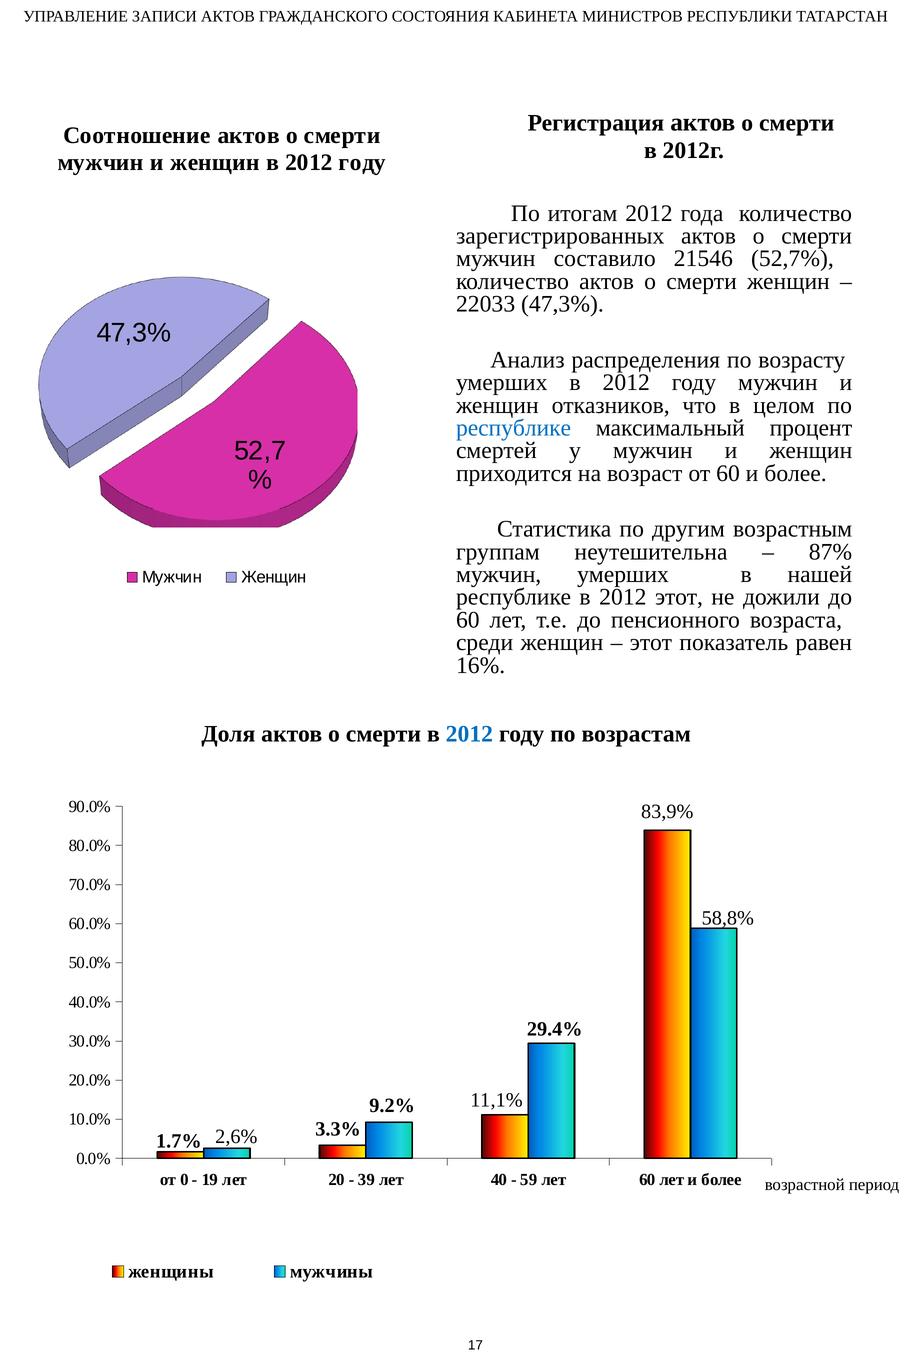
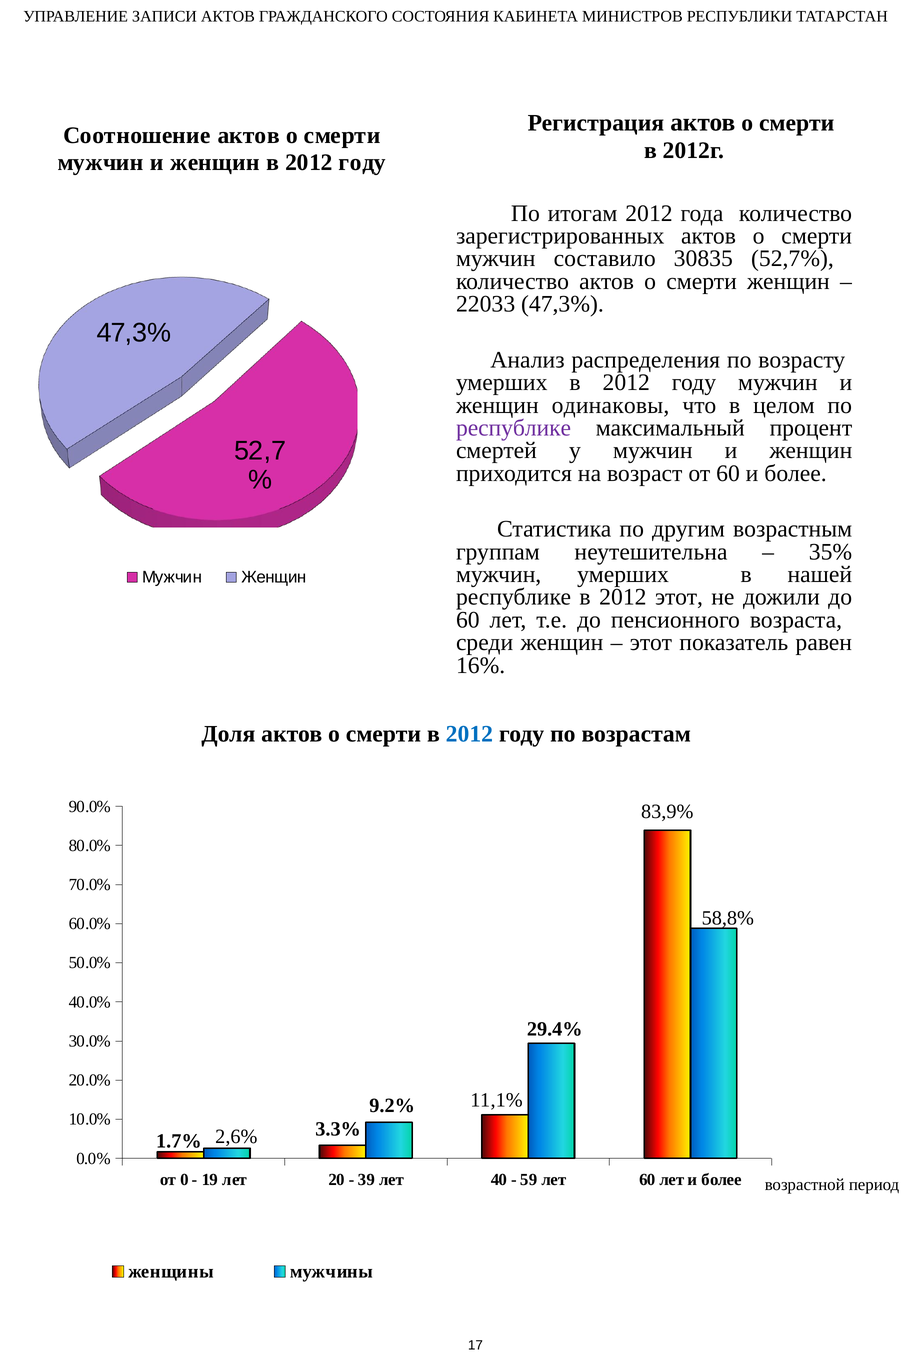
21546: 21546 -> 30835 (703, 259)
отказников: отказников -> одинаковы (610, 405)
республике colour: blue -> purple (514, 428)
87%: 87% -> 35% (830, 552)
